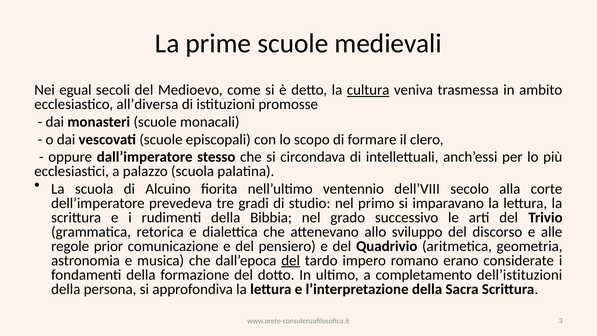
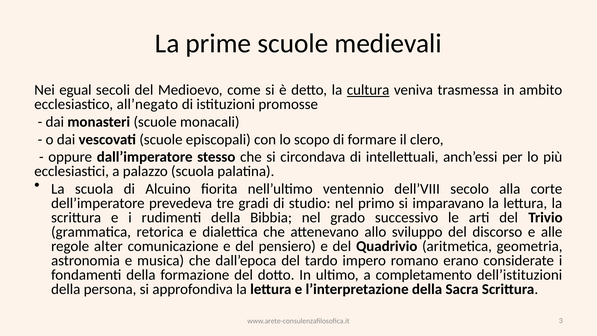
all’diversa: all’diversa -> all’negato (147, 104)
prior: prior -> alter (108, 246)
del underline: present -> none (291, 260)
